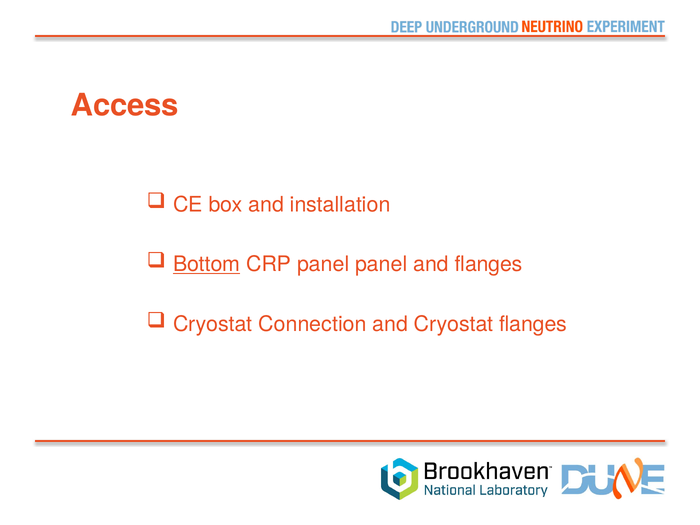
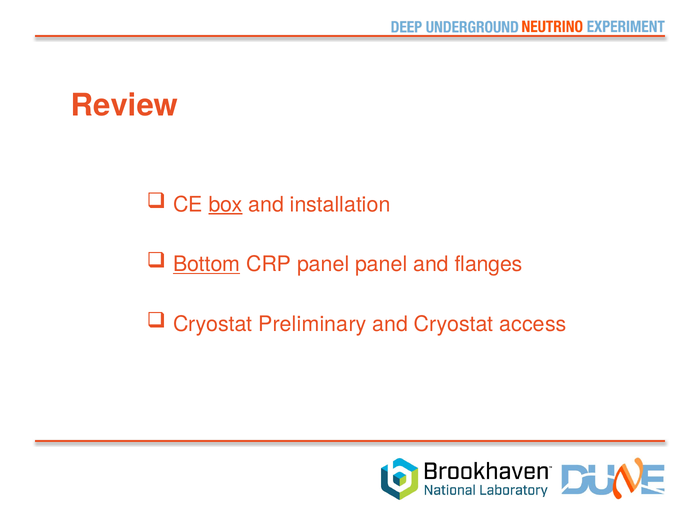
Access: Access -> Review (124, 105)
box underline: none -> present (226, 205)
Connection: Connection -> Preliminary (312, 324)
Cryostat flanges: flanges -> access (533, 324)
